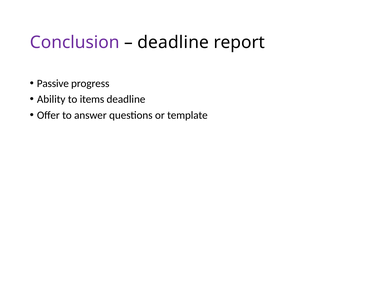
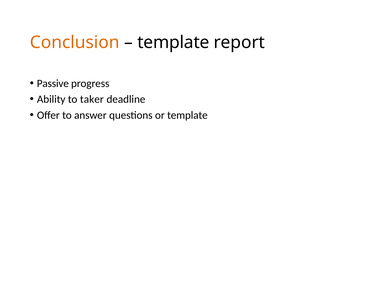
Conclusion colour: purple -> orange (75, 42)
deadline: deadline -> template (173, 42)
items: items -> taker (92, 99)
